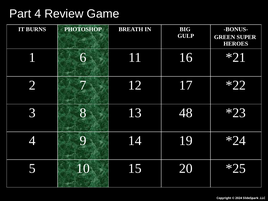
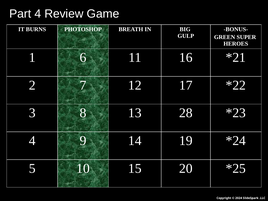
48: 48 -> 28 (186, 113)
